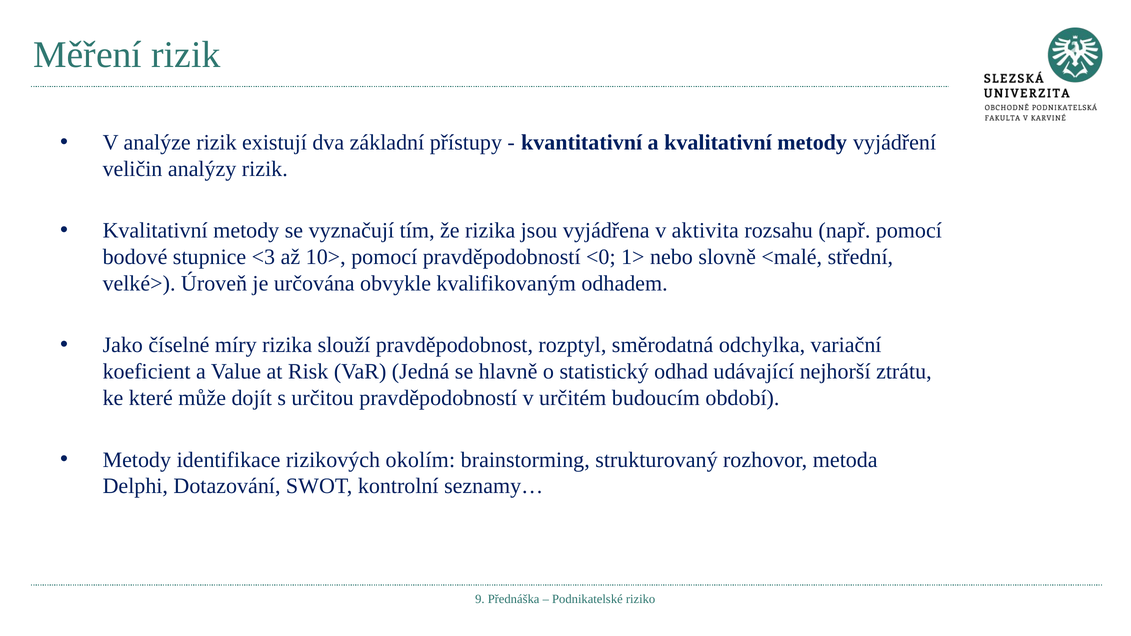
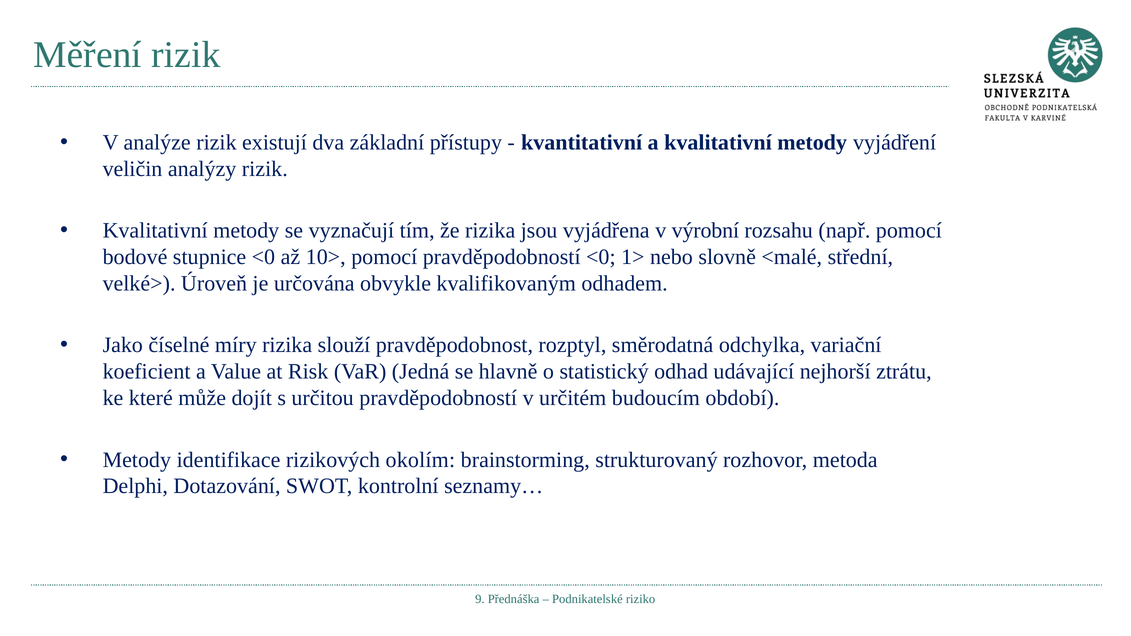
aktivita: aktivita -> výrobní (705, 231)
stupnice <3: <3 -> <0 (263, 257)
